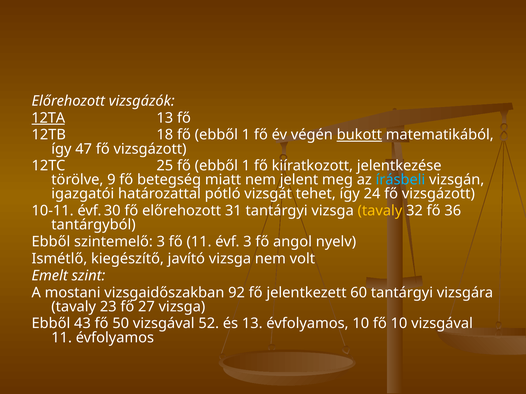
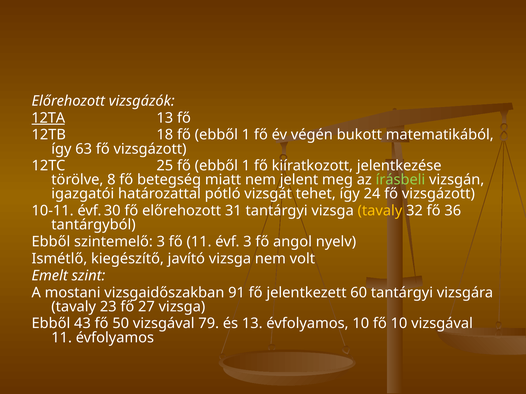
bukott underline: present -> none (359, 135)
47: 47 -> 63 (84, 149)
9: 9 -> 8 (111, 180)
írásbeli colour: light blue -> light green (400, 180)
92: 92 -> 91 (237, 293)
52: 52 -> 79 (209, 324)
